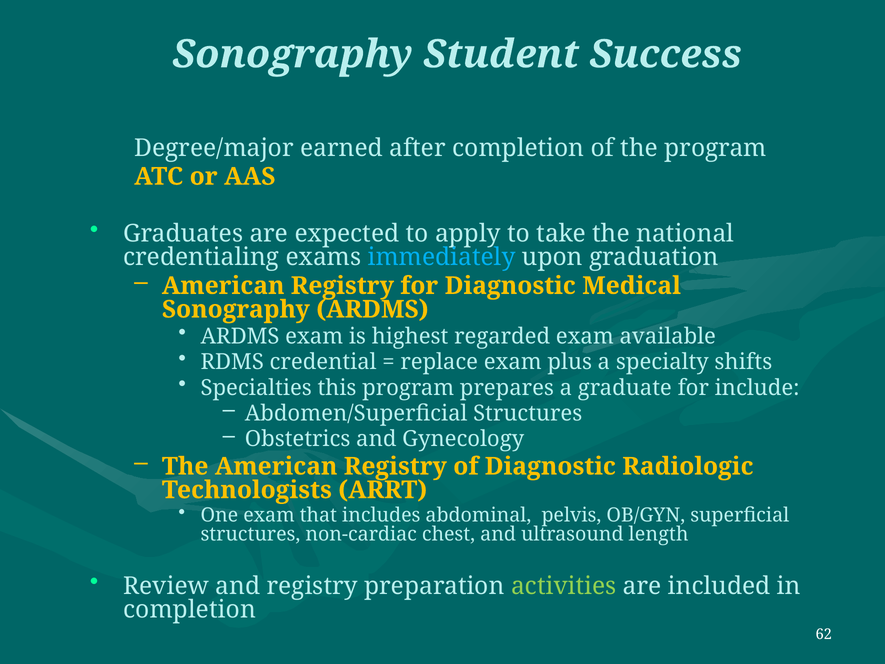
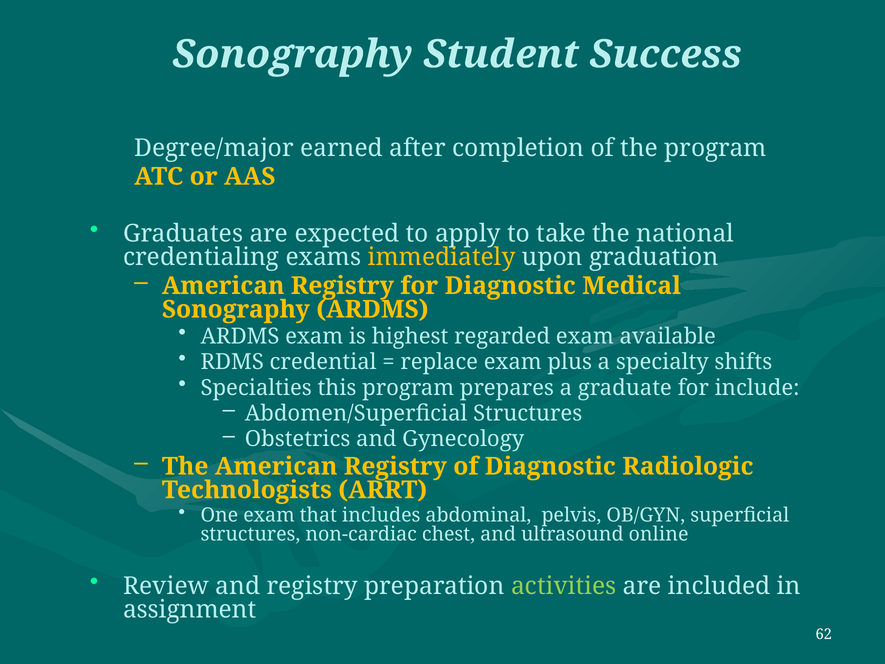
immediately colour: light blue -> yellow (442, 257)
length: length -> online (659, 534)
completion: completion -> assignment (190, 609)
